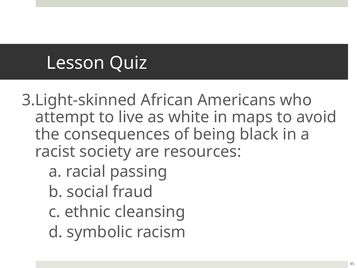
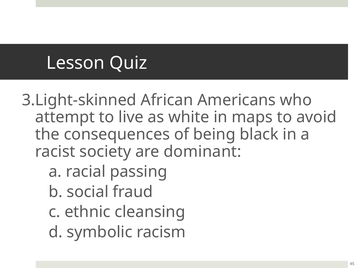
resources: resources -> dominant (202, 151)
